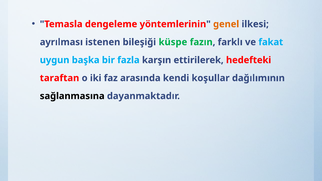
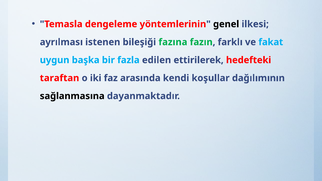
genel colour: orange -> black (226, 24)
küspe: küspe -> fazına (173, 42)
karşın: karşın -> edilen (157, 60)
